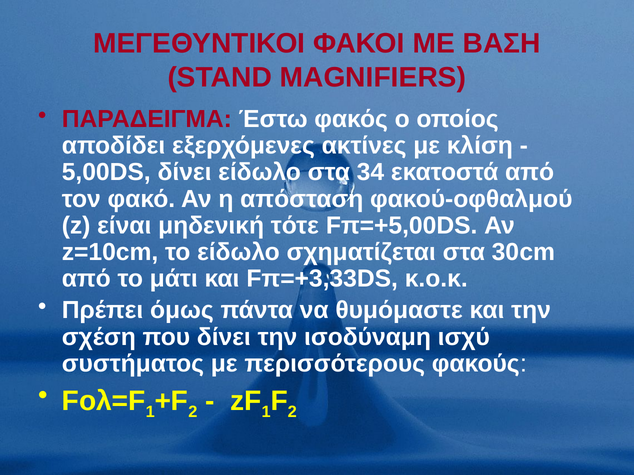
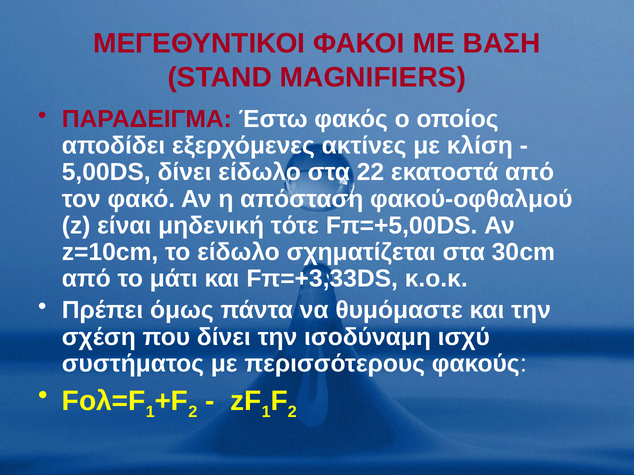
34: 34 -> 22 (370, 173)
